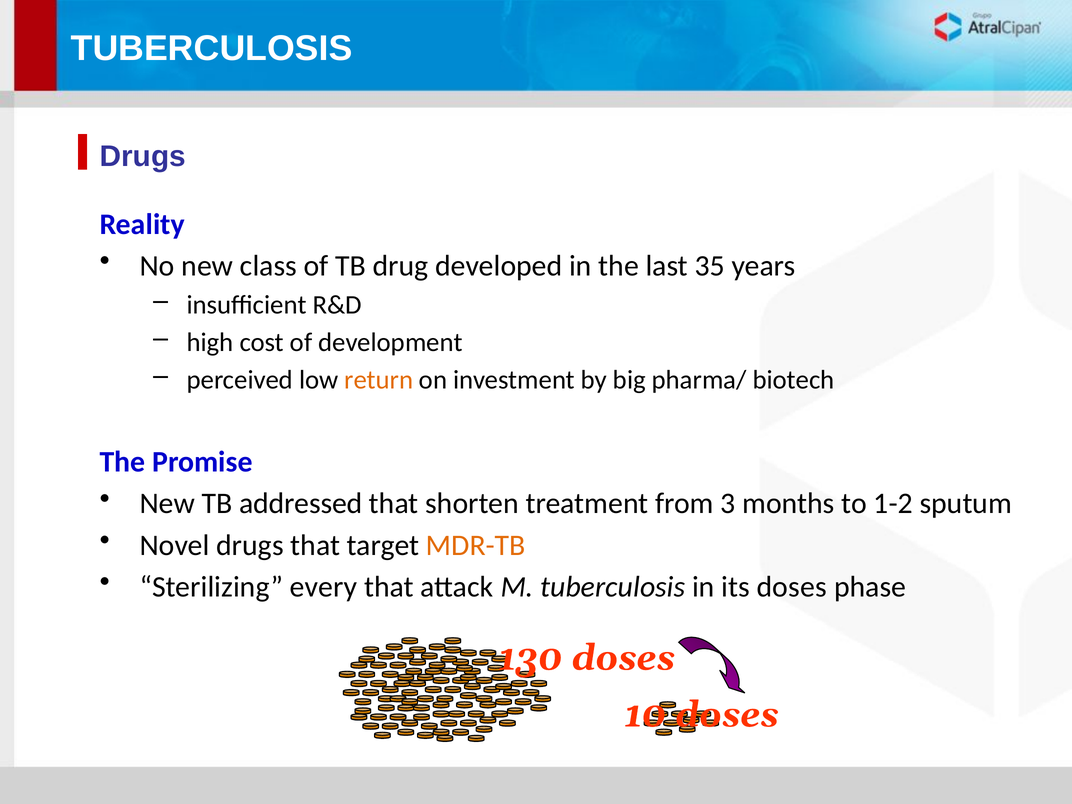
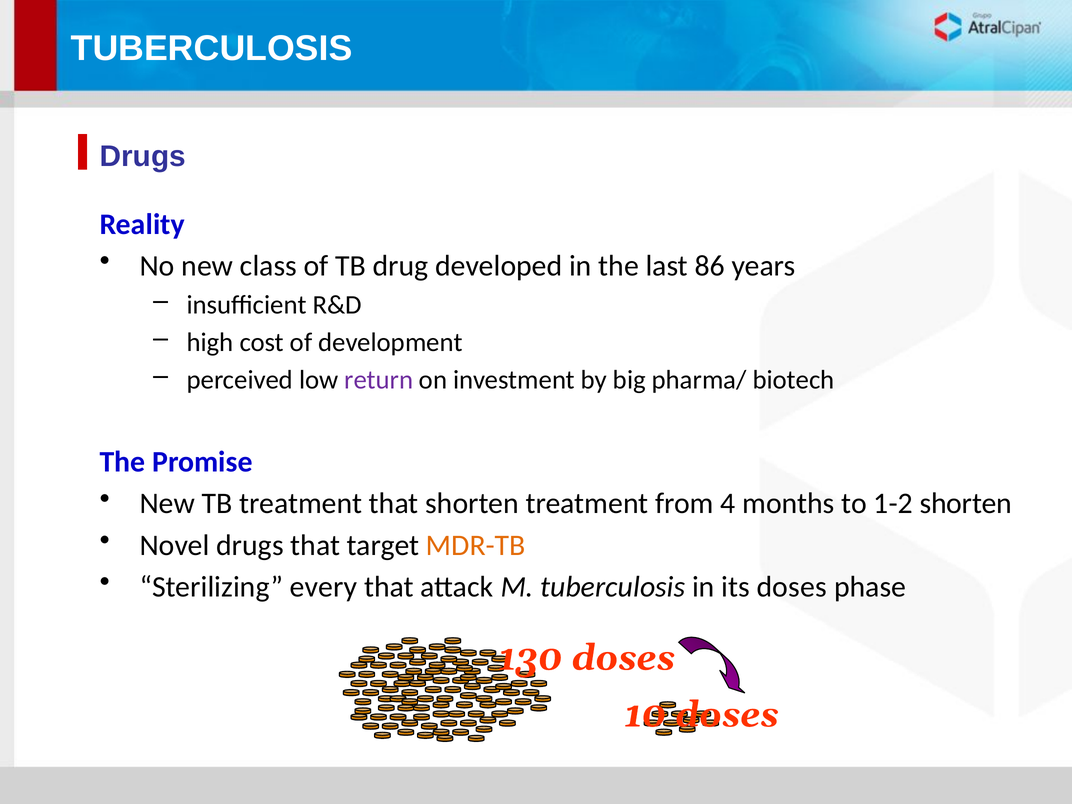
35: 35 -> 86 (710, 266)
return colour: orange -> purple (379, 380)
TB addressed: addressed -> treatment (301, 504)
3: 3 -> 4 (728, 504)
1-2 sputum: sputum -> shorten (966, 504)
